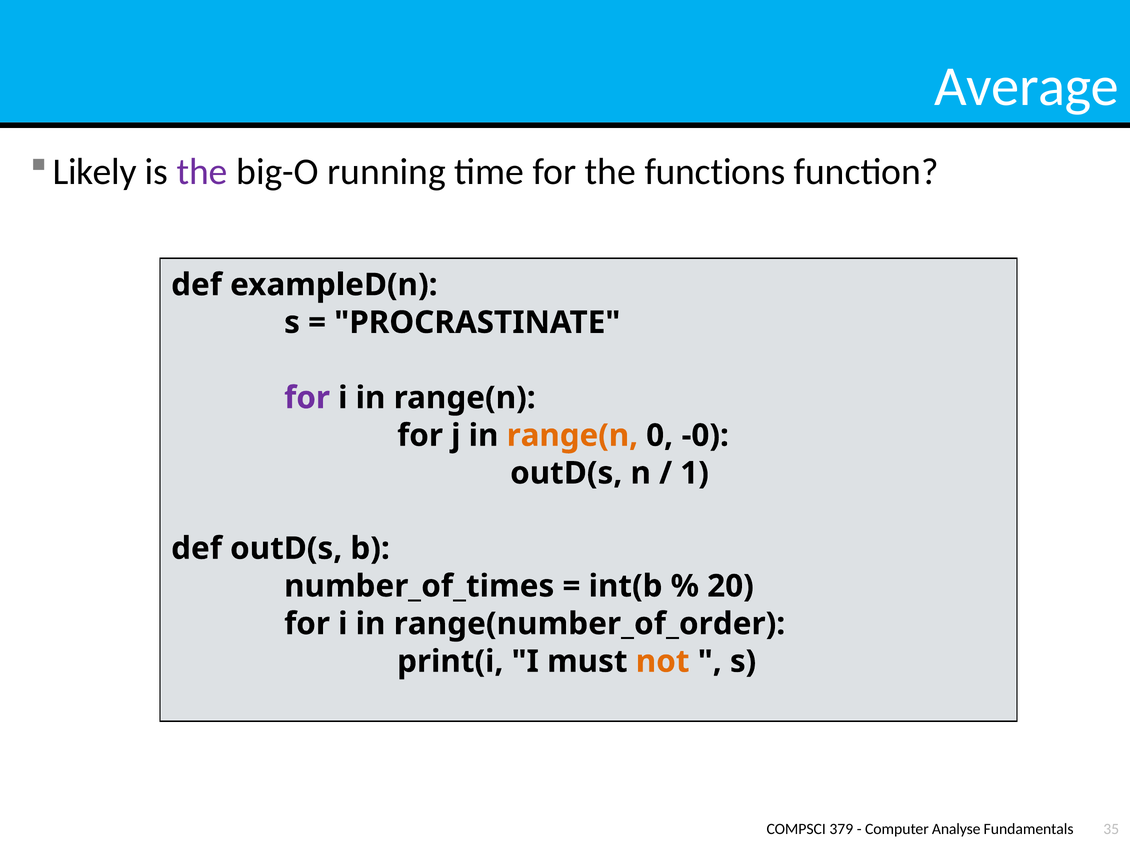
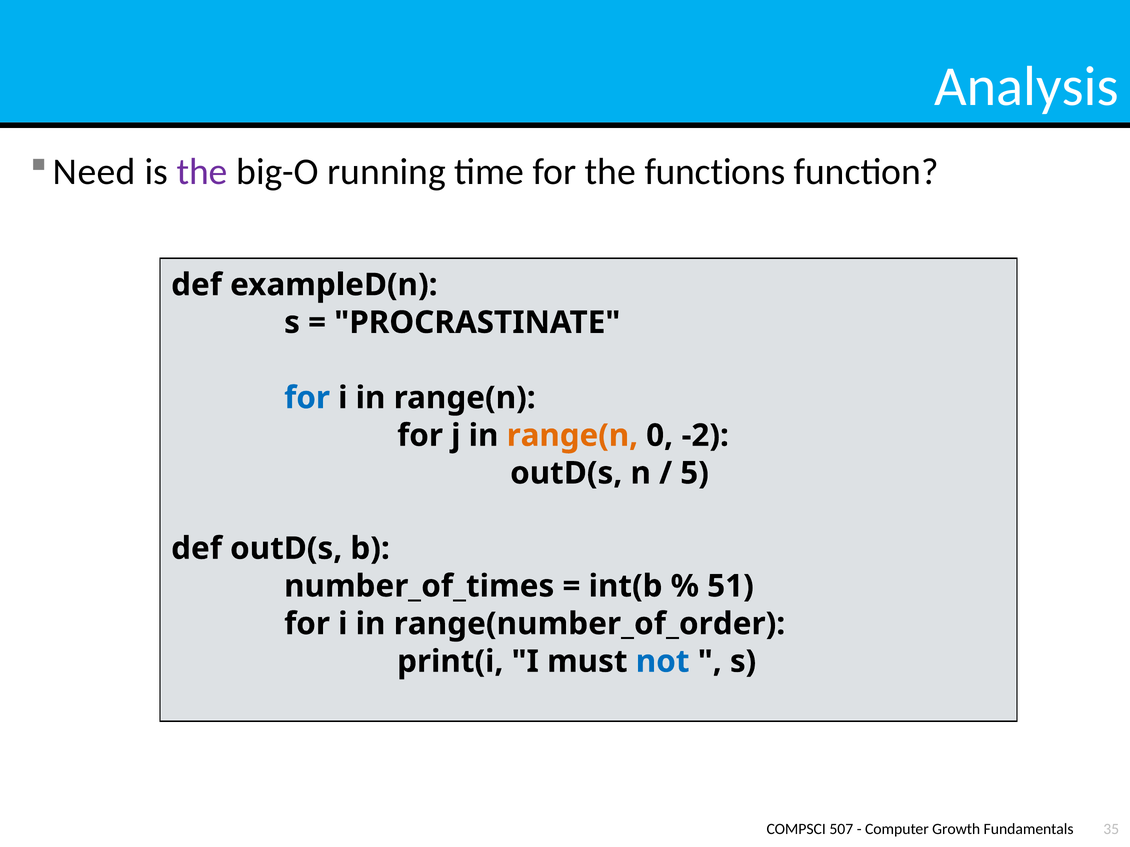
Average: Average -> Analysis (1026, 87)
Likely: Likely -> Need (94, 172)
for colour: purple -> blue (307, 398)
-0: -0 -> -2 (705, 436)
1: 1 -> 5 (695, 473)
20: 20 -> 51 (731, 586)
not colour: orange -> blue (663, 662)
379: 379 -> 507 (841, 830)
Analyse: Analyse -> Growth (956, 830)
